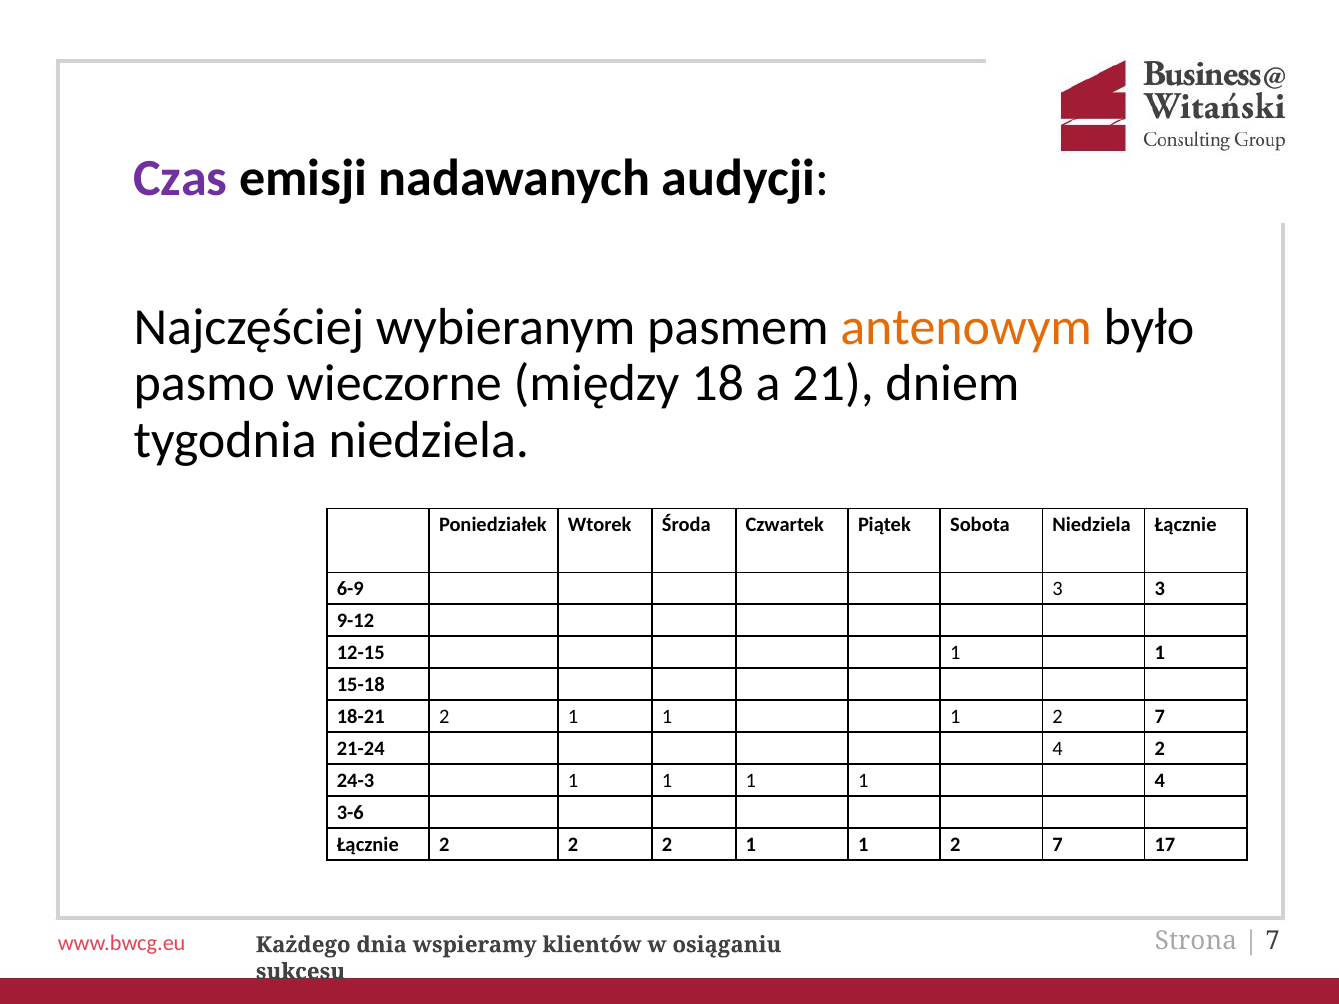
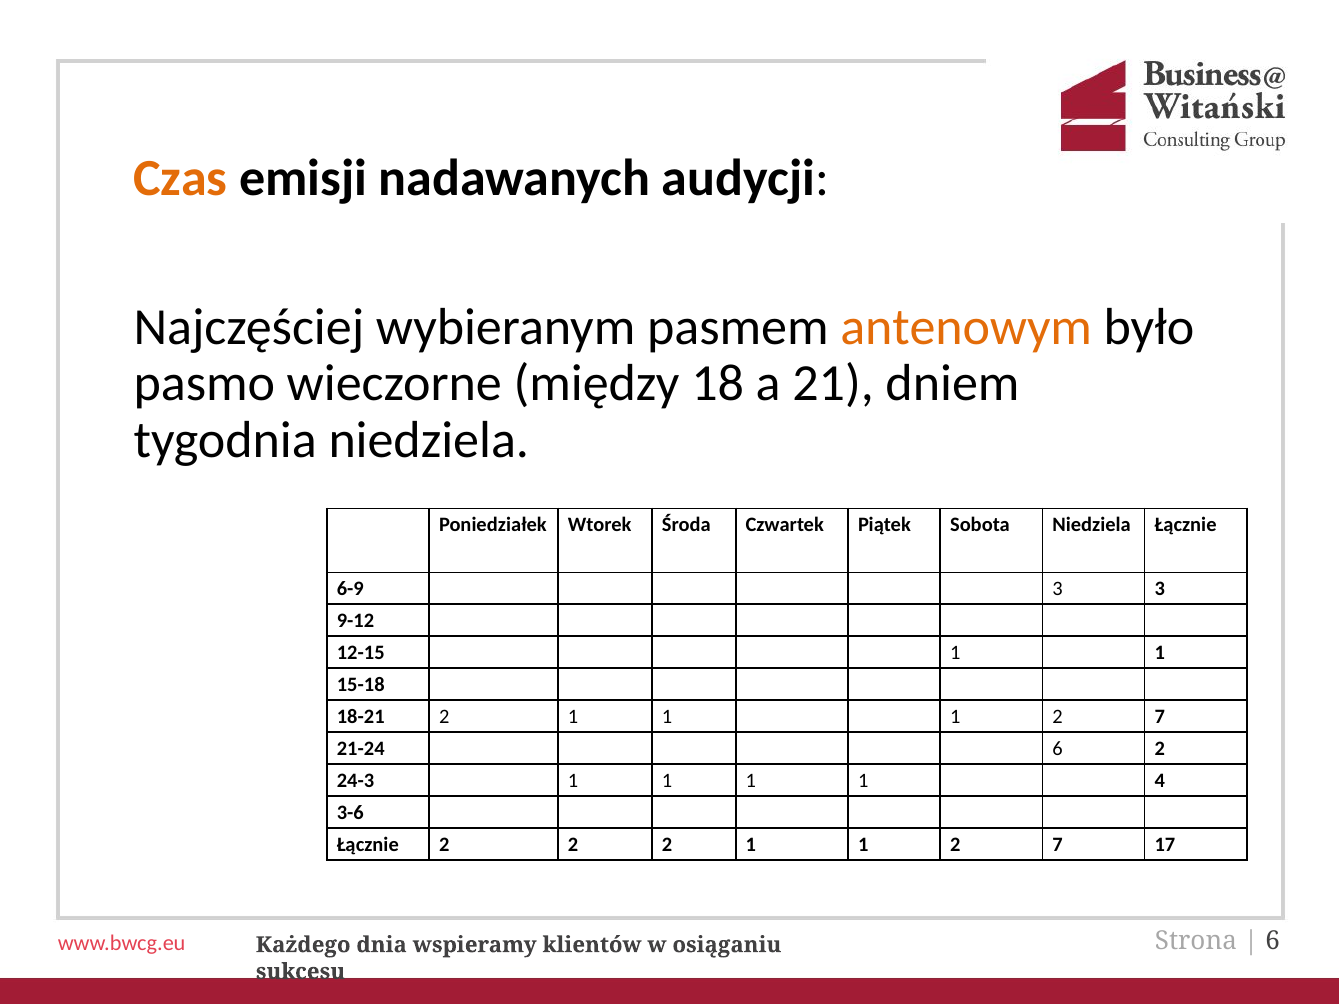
Czas colour: purple -> orange (181, 178)
21-24 4: 4 -> 6 (1058, 749)
7: 7 -> 6 (1273, 941)
